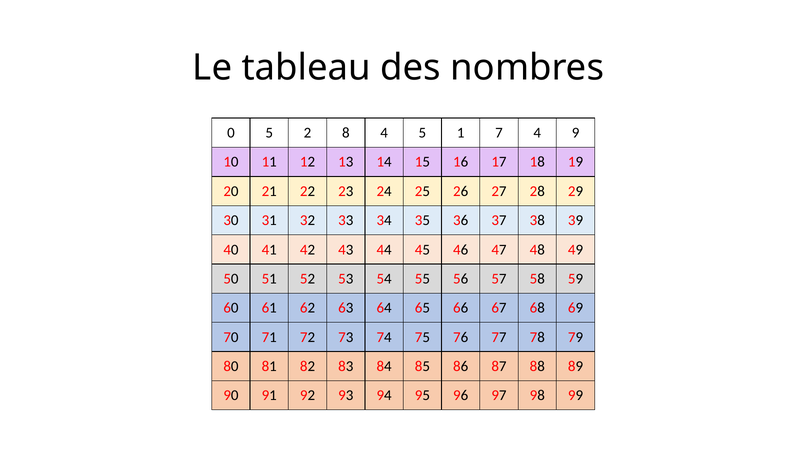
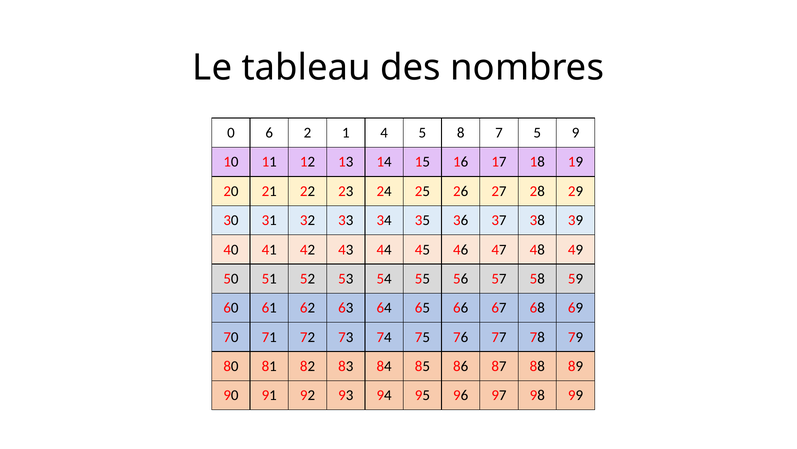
0 5: 5 -> 6 (269, 133)
8: 8 -> 1 (346, 133)
1: 1 -> 8 (461, 133)
7 4: 4 -> 5 (537, 133)
